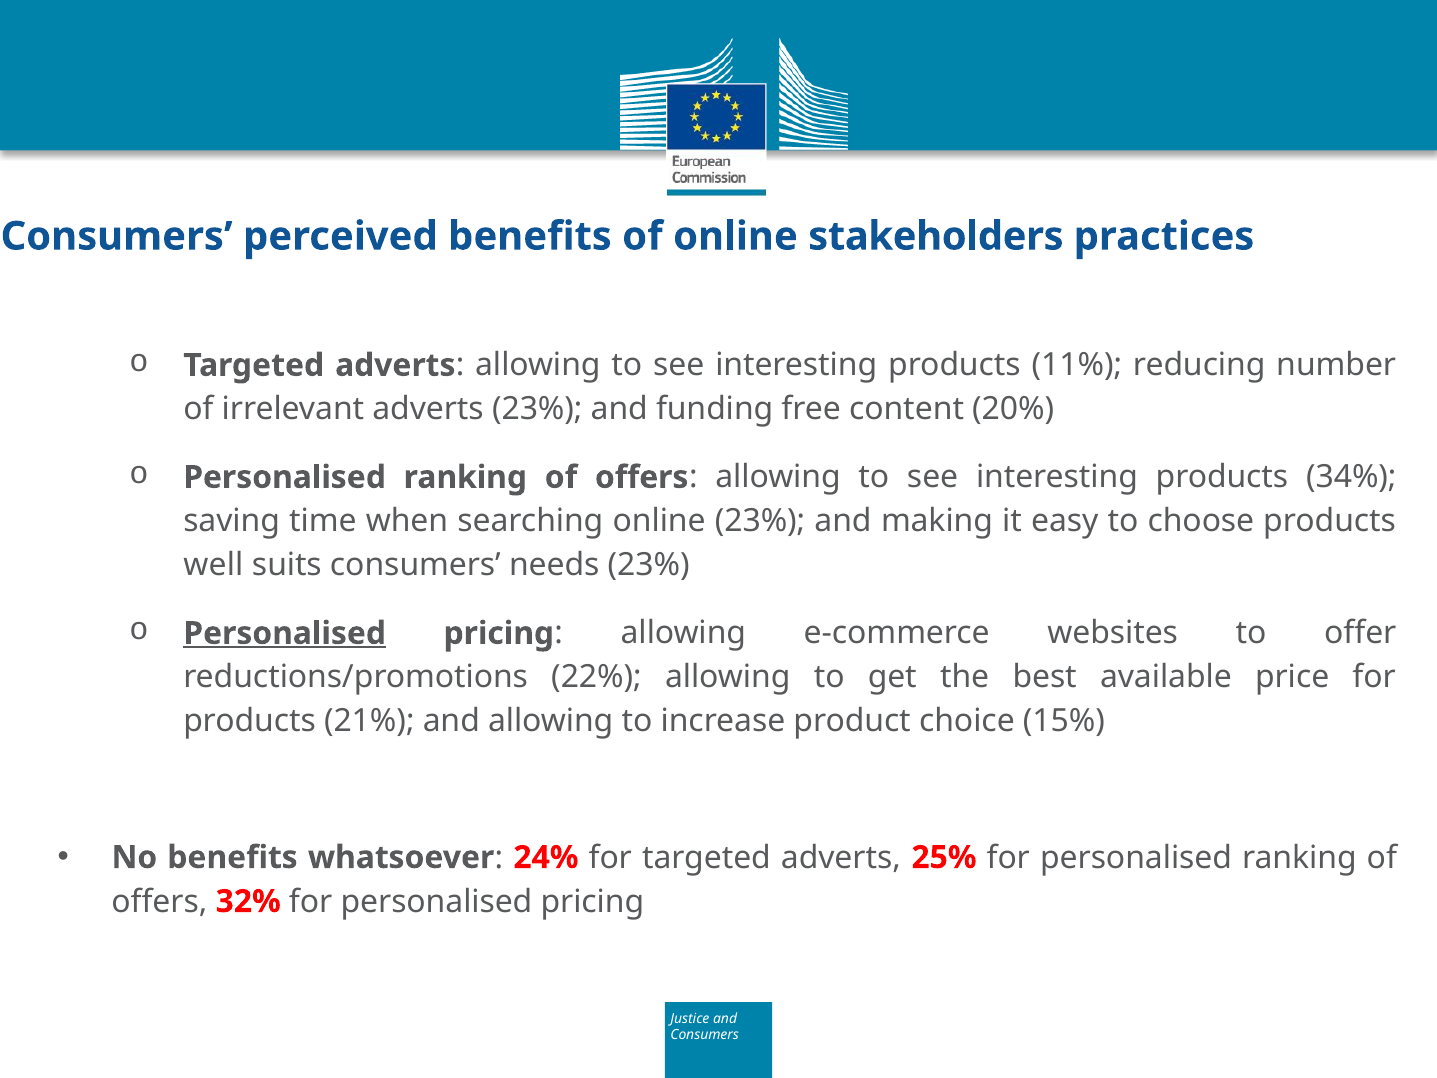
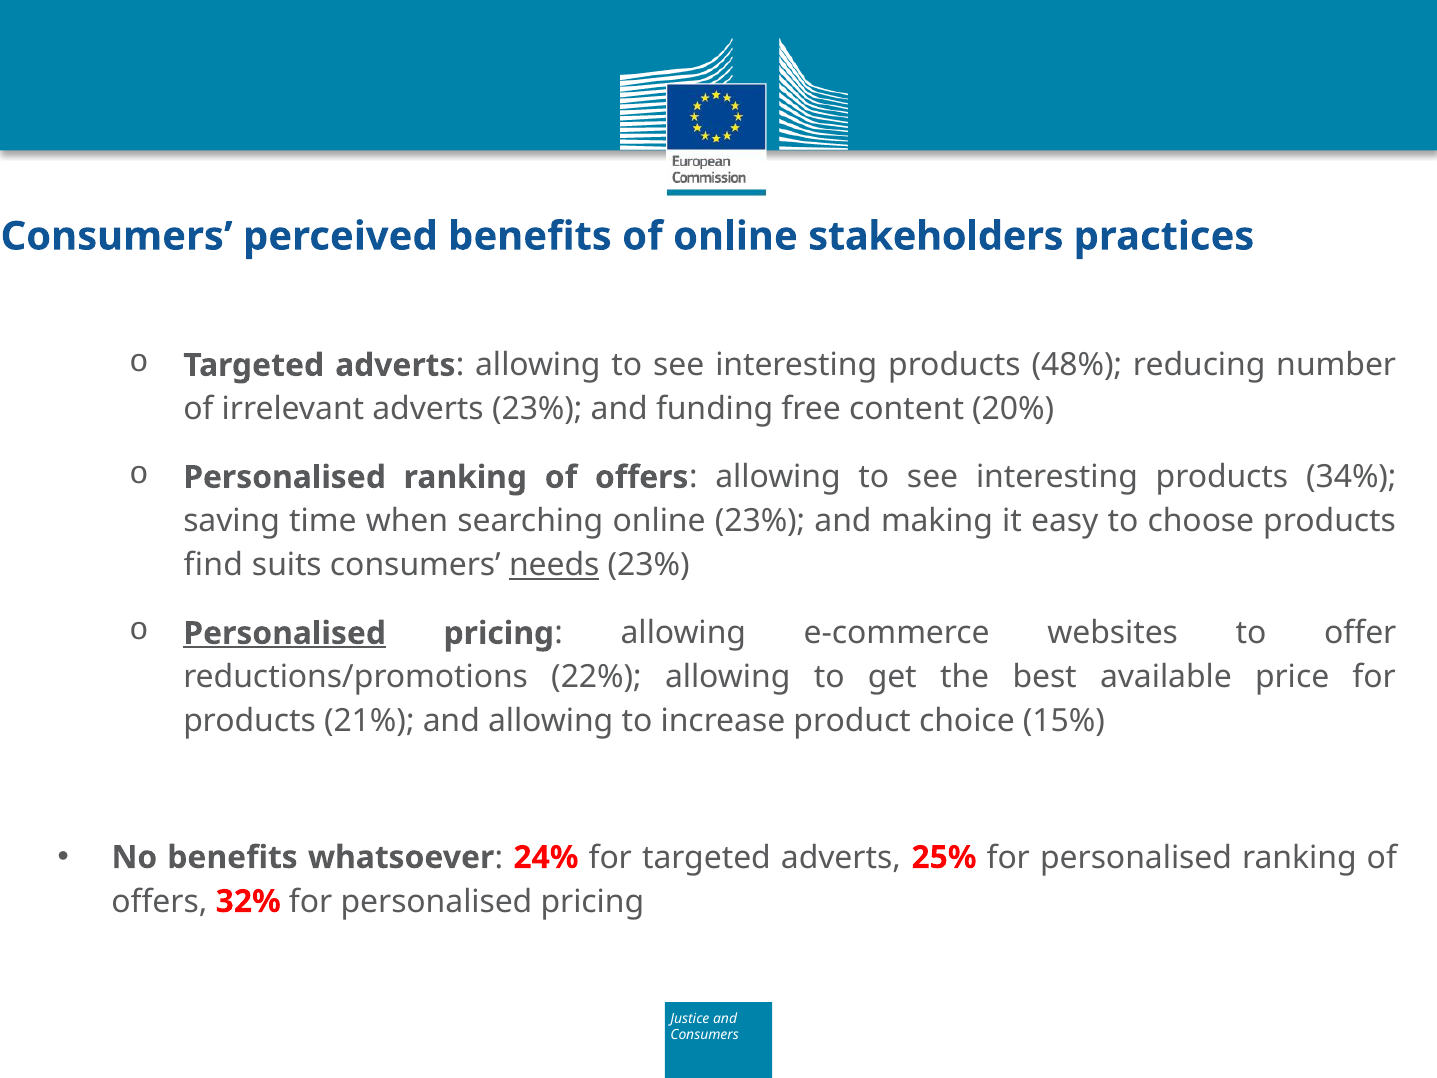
11%: 11% -> 48% (1077, 365)
well: well -> find (213, 565)
needs underline: none -> present (554, 565)
